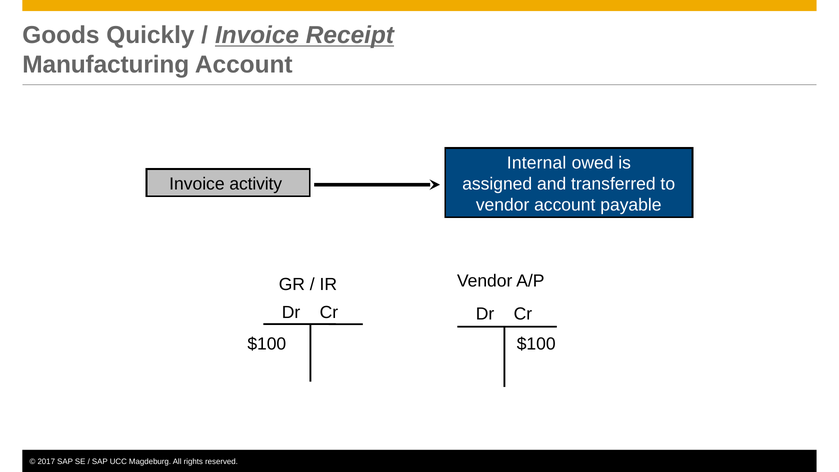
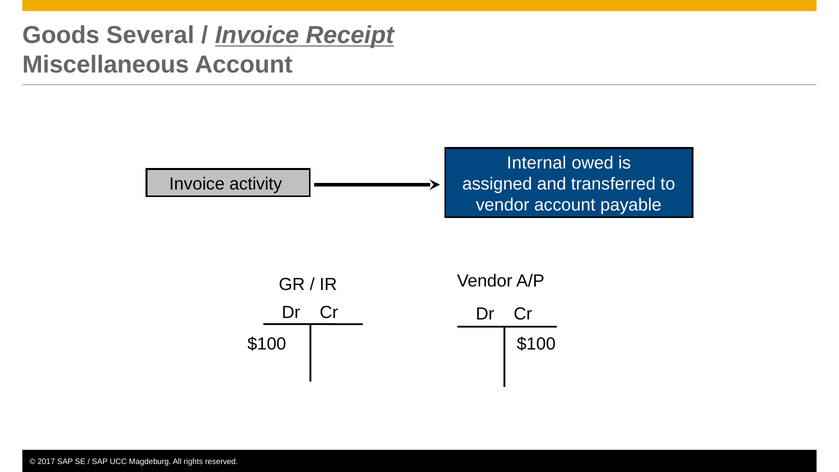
Quickly: Quickly -> Several (150, 35)
Manufacturing: Manufacturing -> Miscellaneous (106, 65)
